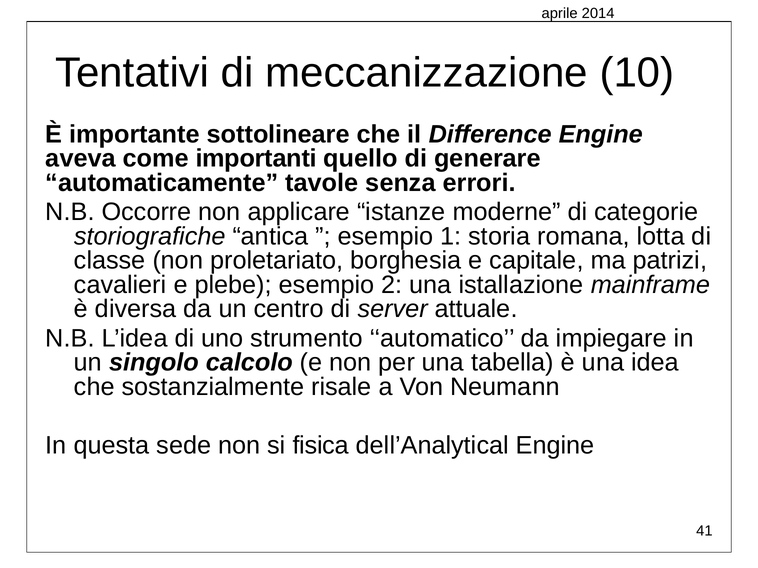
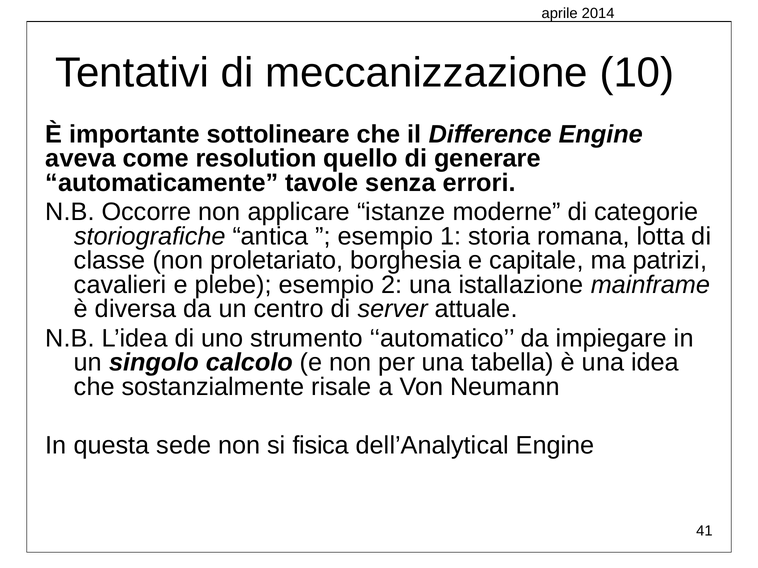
importanti: importanti -> resolution (256, 159)
